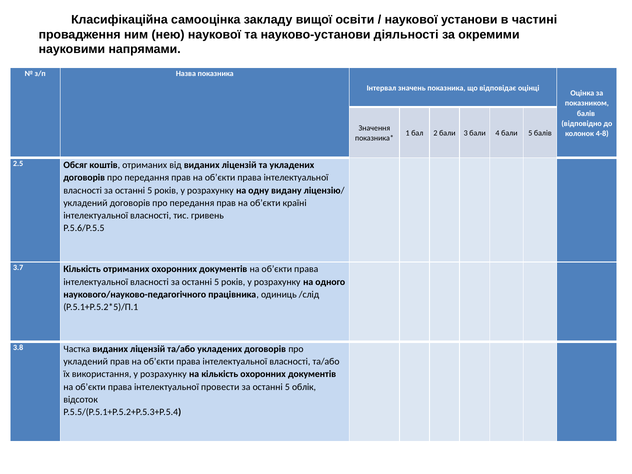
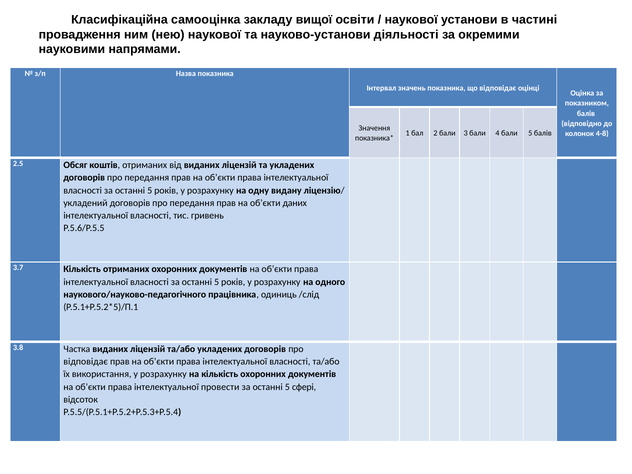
країні: країні -> даних (295, 203)
укладений: укладений -> відповідає (86, 362)
облік: облік -> сфері (304, 387)
